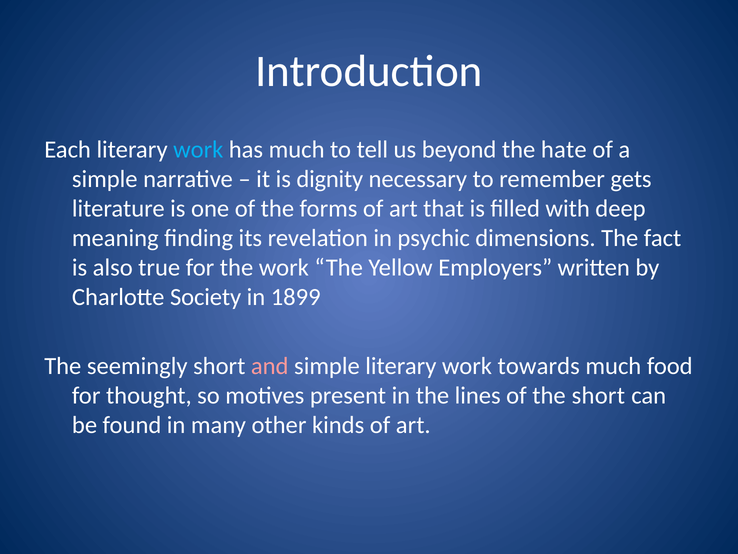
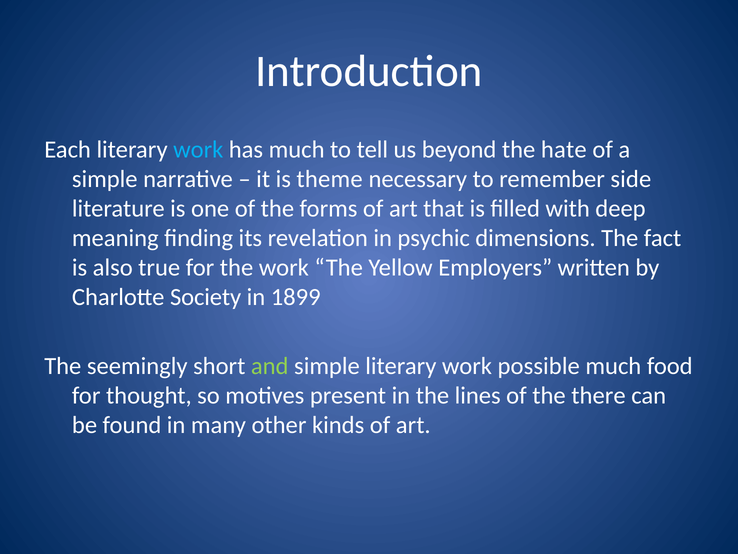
dignity: dignity -> theme (330, 179)
gets: gets -> side (631, 179)
and colour: pink -> light green (270, 366)
towards: towards -> possible (539, 366)
the short: short -> there (598, 395)
